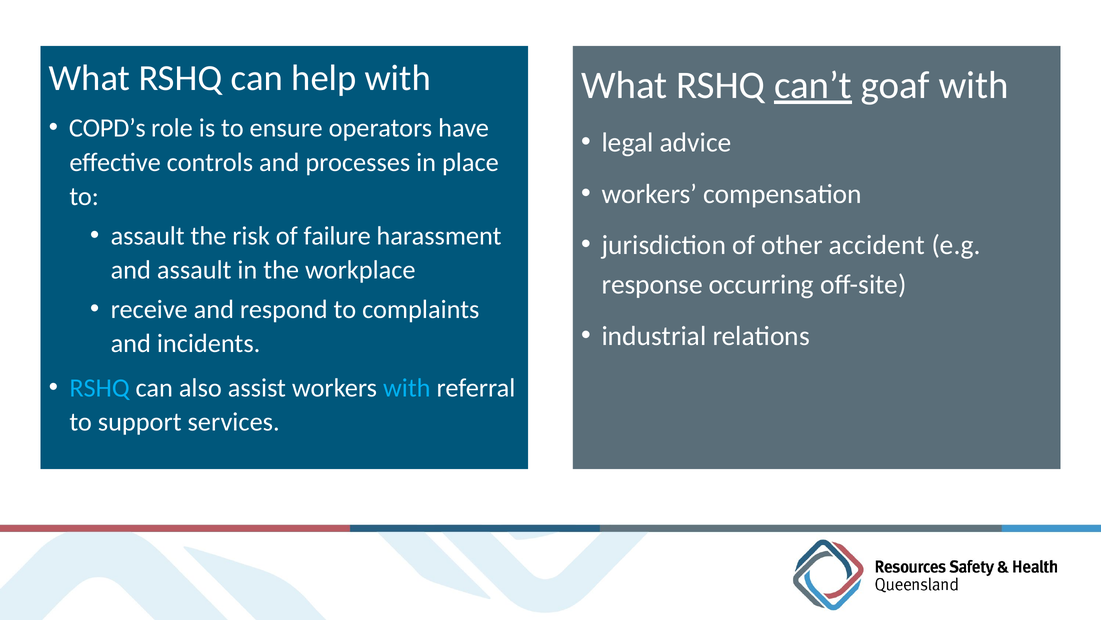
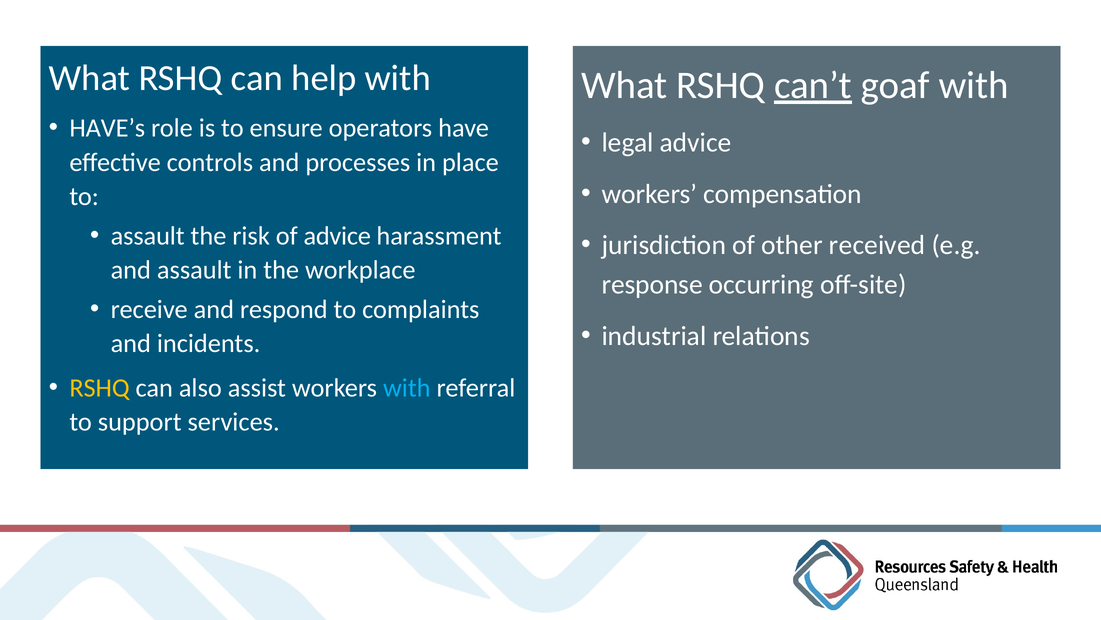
COPD’s: COPD’s -> HAVE’s (107, 128)
of failure: failure -> advice (337, 236)
accident: accident -> received (877, 245)
RSHQ colour: light blue -> yellow (100, 388)
